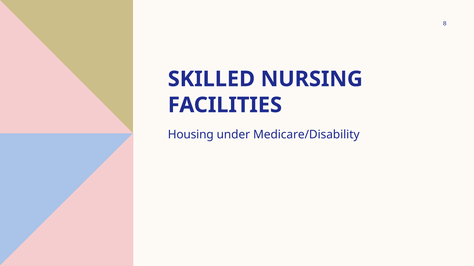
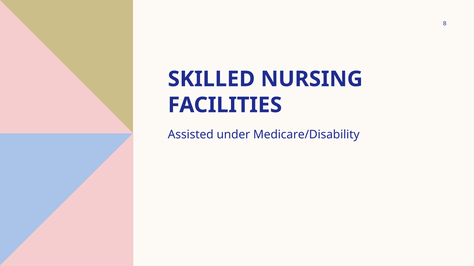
Housing: Housing -> Assisted (191, 135)
